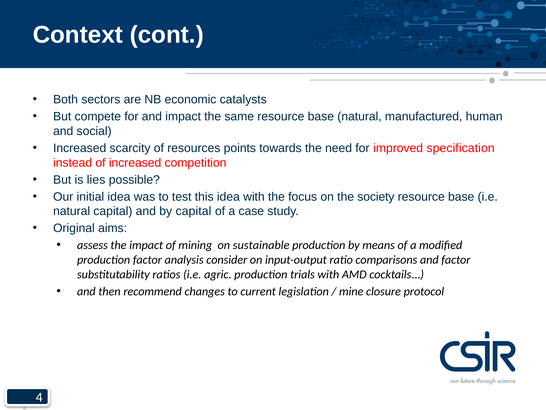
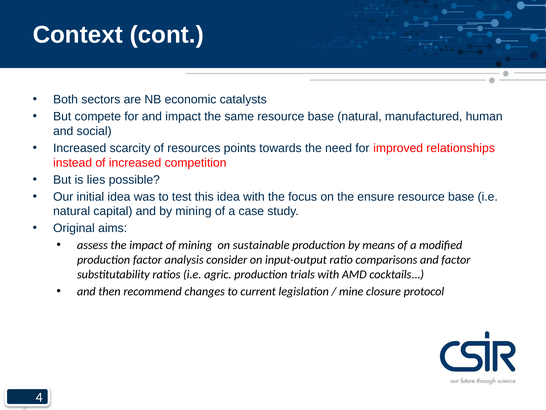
specification: specification -> relationships (461, 148)
society: society -> ensure (376, 196)
by capital: capital -> mining (194, 211)
